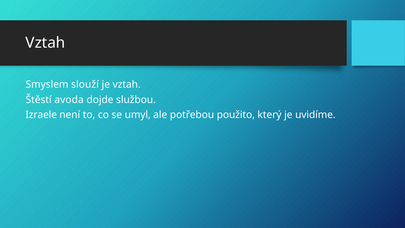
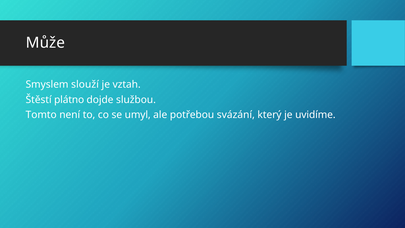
Vztah: Vztah -> Může (45, 43)
avoda: avoda -> plátno (69, 100)
Izraele: Izraele -> Tomto (41, 115)
použito: použito -> svázání (236, 115)
